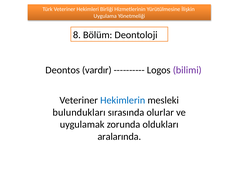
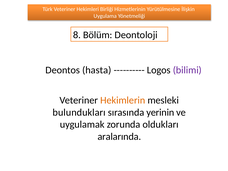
vardır: vardır -> hasta (97, 70)
Hekimlerin colour: blue -> orange (123, 100)
olurlar: olurlar -> yerinin (160, 112)
